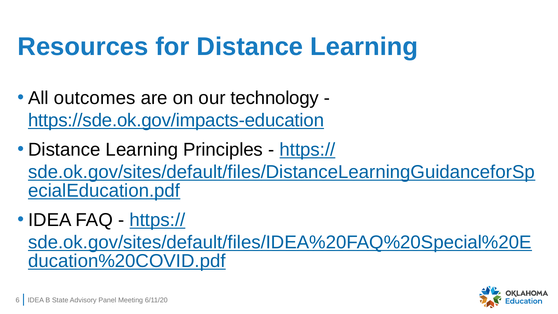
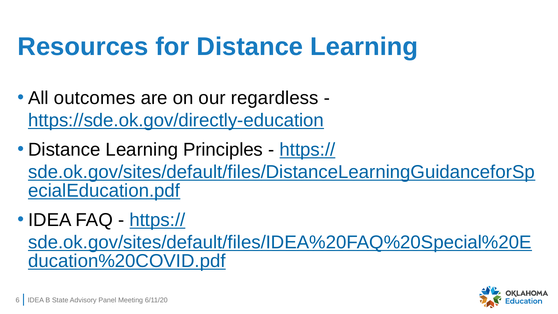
technology: technology -> regardless (275, 98)
https://sde.ok.gov/impacts-education: https://sde.ok.gov/impacts-education -> https://sde.ok.gov/directly-education (176, 120)
